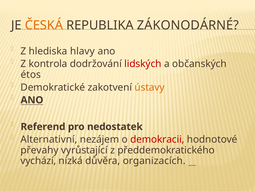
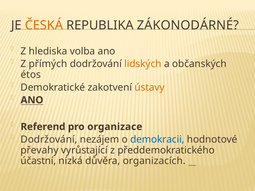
hlavy: hlavy -> volba (82, 51)
kontrola: kontrola -> přímých (48, 64)
lidských colour: red -> orange (143, 64)
nedostatek: nedostatek -> organizace (115, 127)
Alternativní: Alternativní -> Dodržování (49, 140)
demokracii colour: red -> blue (157, 140)
vychází: vychází -> účastní (38, 161)
